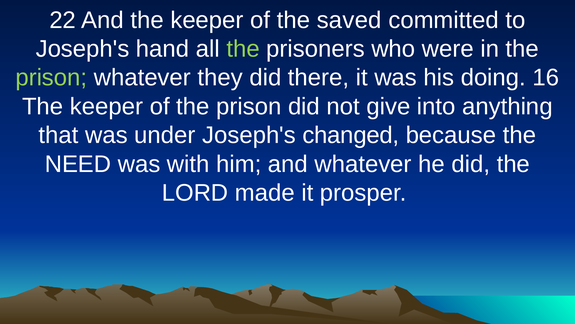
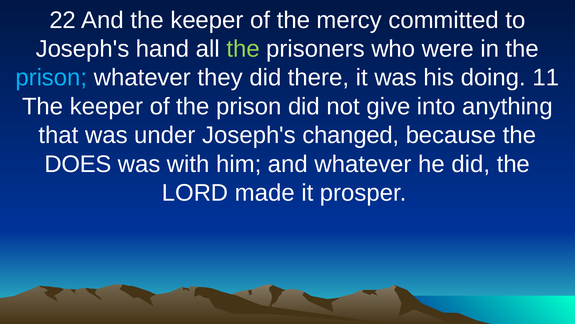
saved: saved -> mercy (349, 20)
prison colour: light green -> light blue (51, 78)
16: 16 -> 11 (546, 78)
NEED: NEED -> DOES (78, 164)
